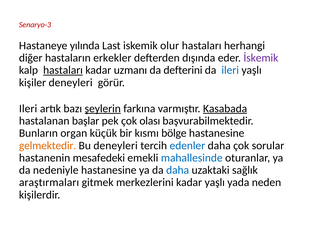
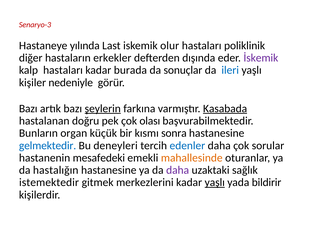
herhangi: herhangi -> poliklinik (245, 46)
hastaları underline: present -> none (63, 70)
uzmanı: uzmanı -> burada (130, 70)
defterini: defterini -> sonuçlar (183, 70)
kişiler deneyleri: deneyleri -> nedeniyle (71, 83)
Ileri: Ileri -> Bazı (28, 109)
başlar: başlar -> doğru (86, 121)
bölge: bölge -> sonra (174, 133)
gelmektedir colour: orange -> blue (48, 146)
mahallesinde colour: blue -> orange (192, 158)
nedeniyle: nedeniyle -> hastalığın (56, 170)
daha colour: blue -> purple (178, 170)
araştırmaları: araştırmaları -> istemektedir (49, 182)
yaşlı underline: none -> present (215, 182)
neden: neden -> bildirir (267, 182)
